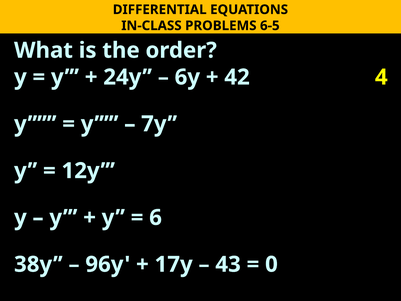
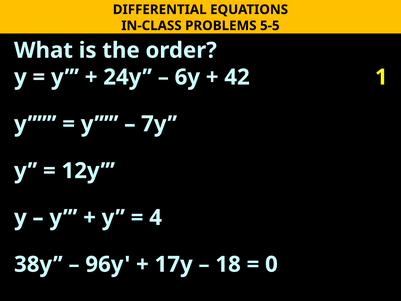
6-5: 6-5 -> 5-5 (270, 26)
4: 4 -> 1 (381, 77)
6: 6 -> 4 (156, 217)
43: 43 -> 18 (228, 264)
